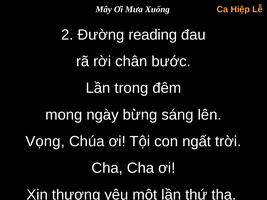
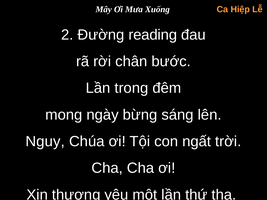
Vọng: Vọng -> Nguy (45, 142)
